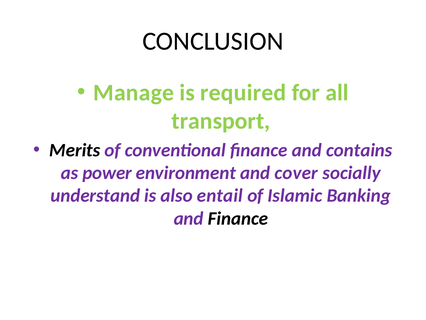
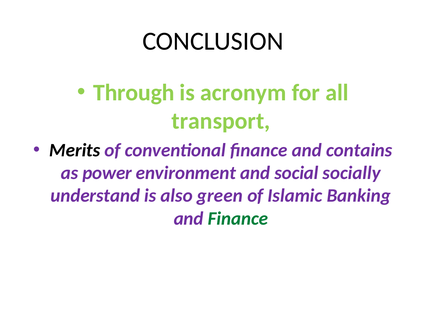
Manage: Manage -> Through (134, 93)
required: required -> acronym (243, 93)
cover: cover -> social (296, 173)
entail: entail -> green (220, 195)
Finance colour: black -> green (238, 218)
